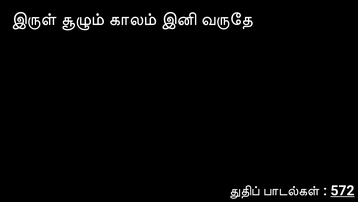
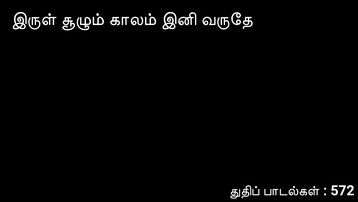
572 underline: present -> none (342, 190)
